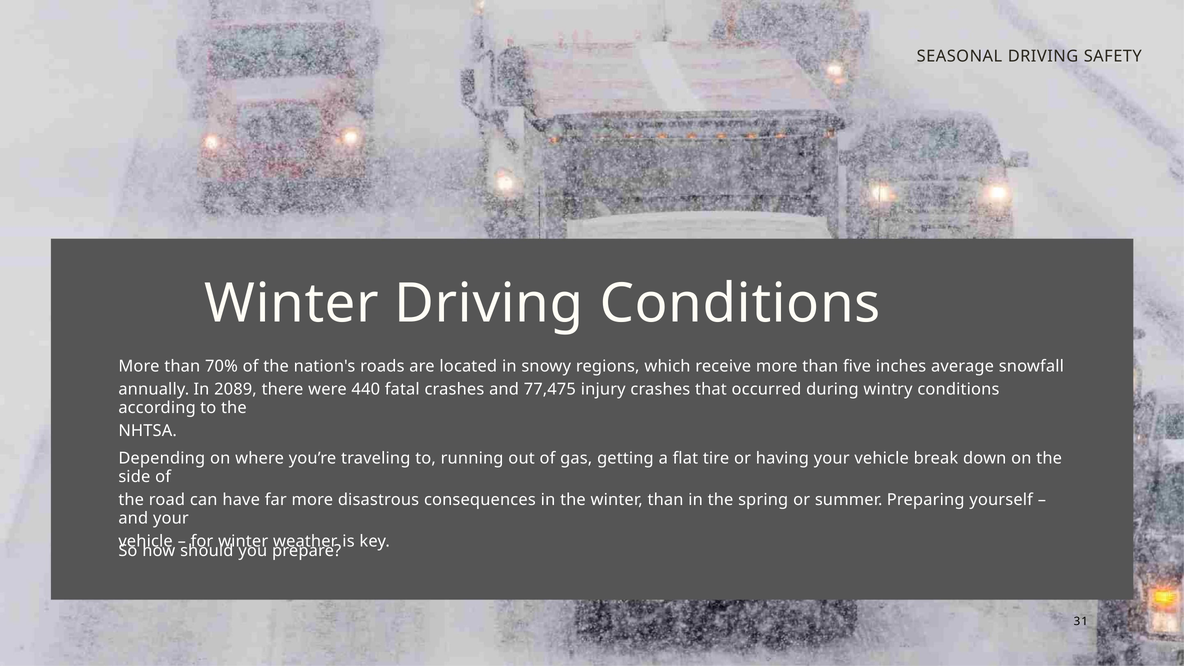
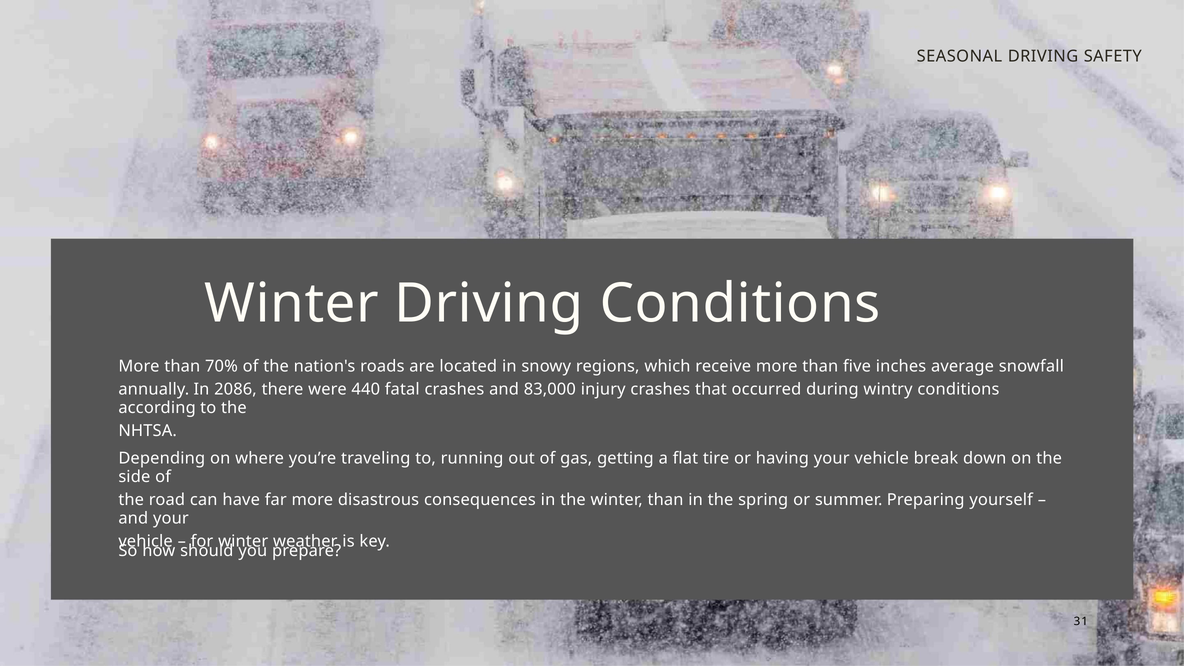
2089: 2089 -> 2086 (235, 389)
77,475: 77,475 -> 83,000 (550, 389)
